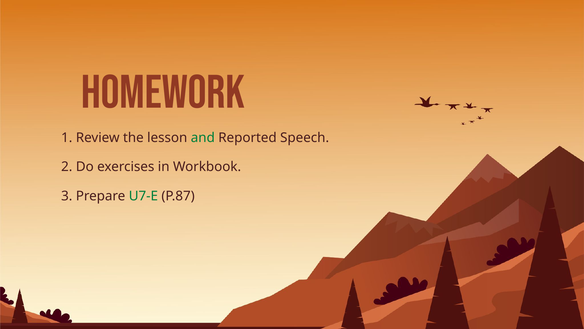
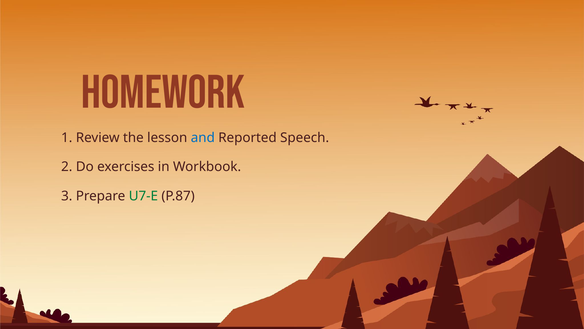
and colour: green -> blue (203, 138)
